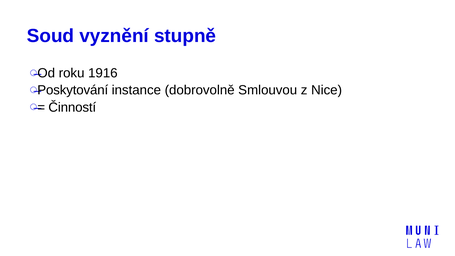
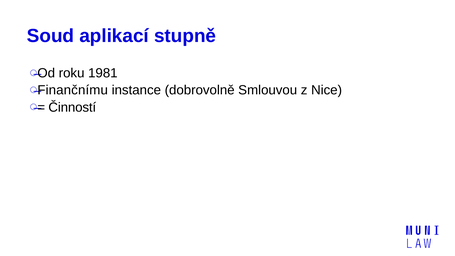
vyznění: vyznění -> aplikací (114, 36)
1916: 1916 -> 1981 (103, 73)
Poskytování: Poskytování -> Finančnímu (73, 90)
